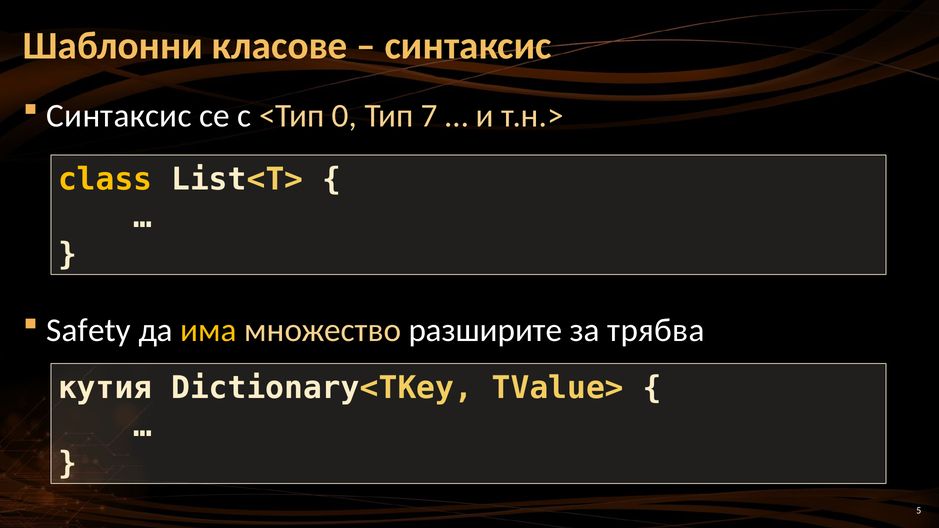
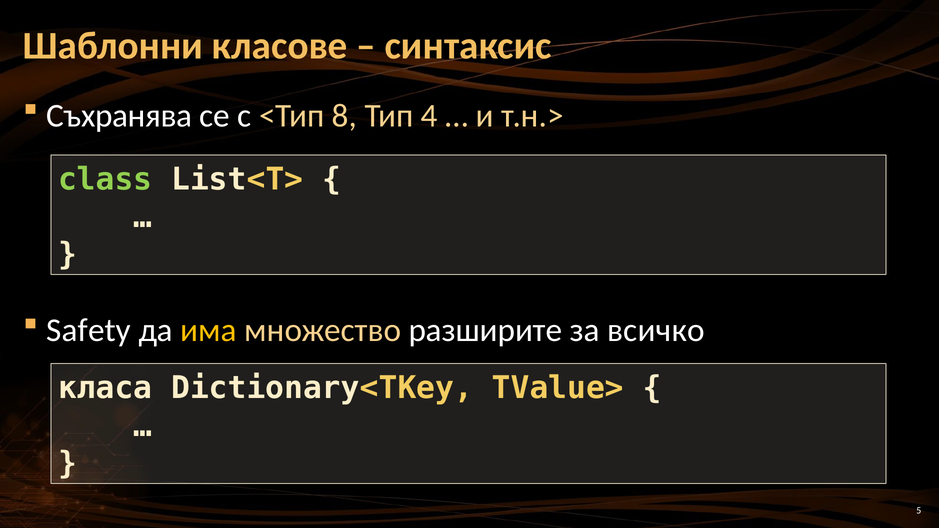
Синтаксис: Синтаксис -> Съхранява (119, 116)
0: 0 -> 8 (344, 116)
7: 7 -> 4 (429, 116)
class colour: yellow -> light green (105, 179)
трябва: трябва -> всичко (656, 330)
кутия: кутия -> класа (105, 388)
